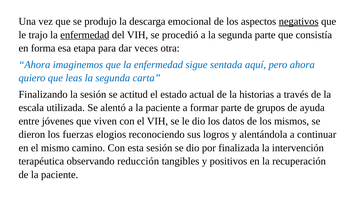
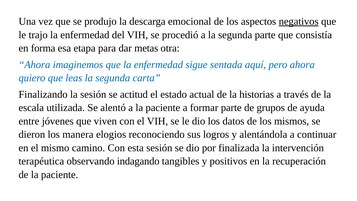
enfermedad underline: present -> none (85, 35)
veces: veces -> metas (146, 48)
fuerzas: fuerzas -> manera (78, 134)
reducción: reducción -> indagando (138, 161)
